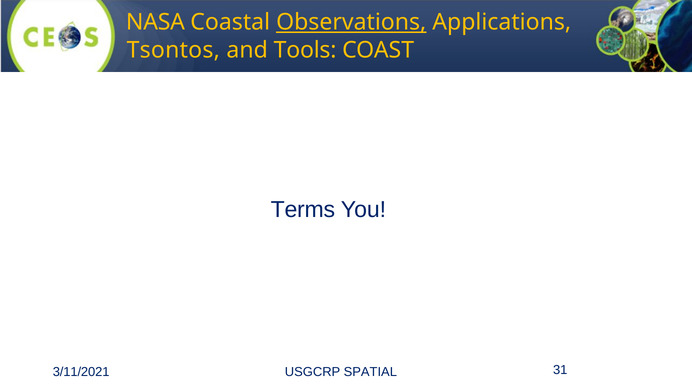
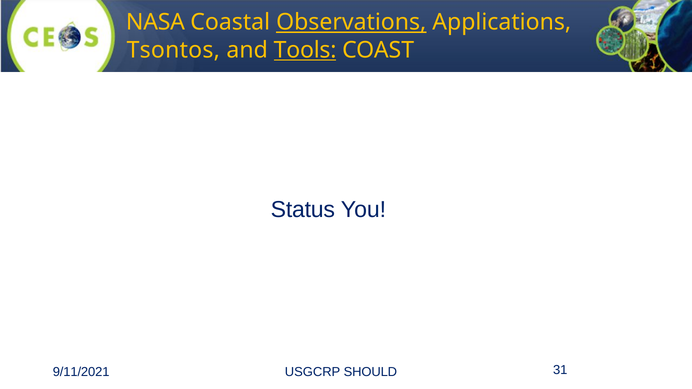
Tools underline: none -> present (305, 50)
Terms: Terms -> Status (303, 210)
3/11/2021: 3/11/2021 -> 9/11/2021 (81, 372)
SPATIAL: SPATIAL -> SHOULD (370, 372)
